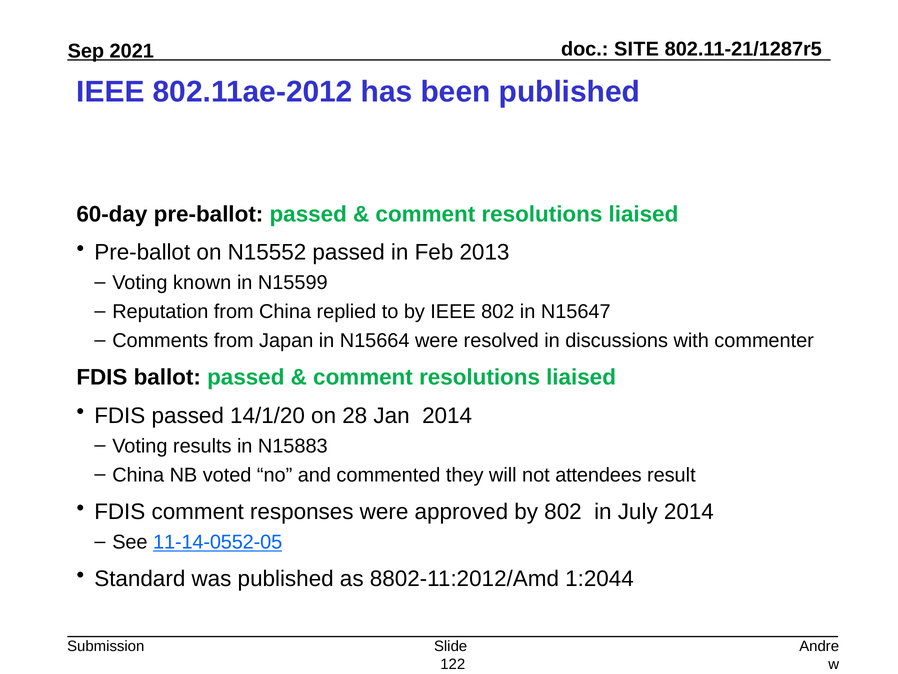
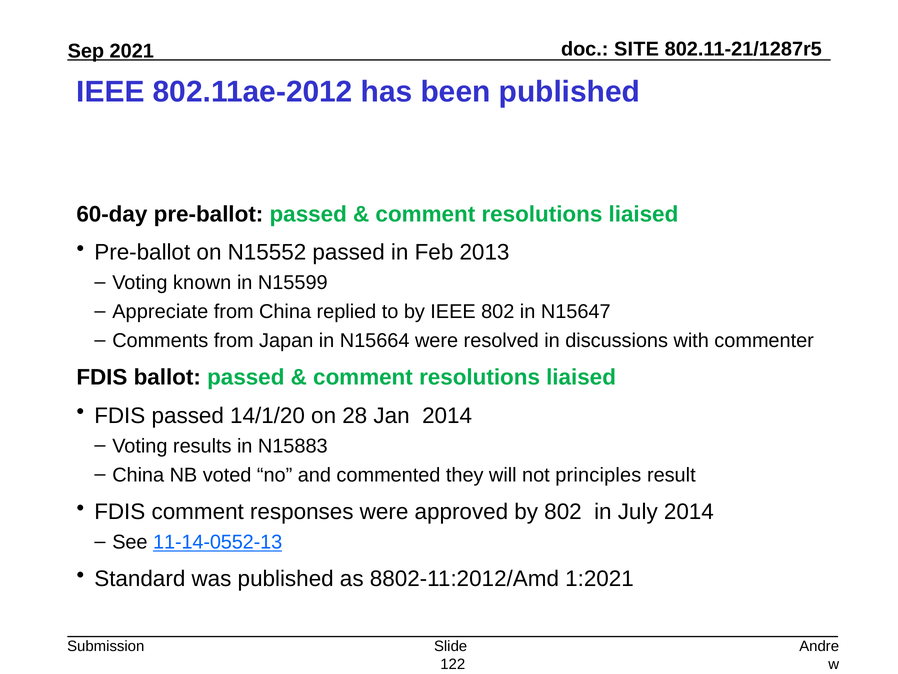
Reputation: Reputation -> Appreciate (160, 311)
attendees: attendees -> principles (598, 475)
11-14-0552-05: 11-14-0552-05 -> 11-14-0552-13 (218, 542)
1:2044: 1:2044 -> 1:2021 (600, 579)
